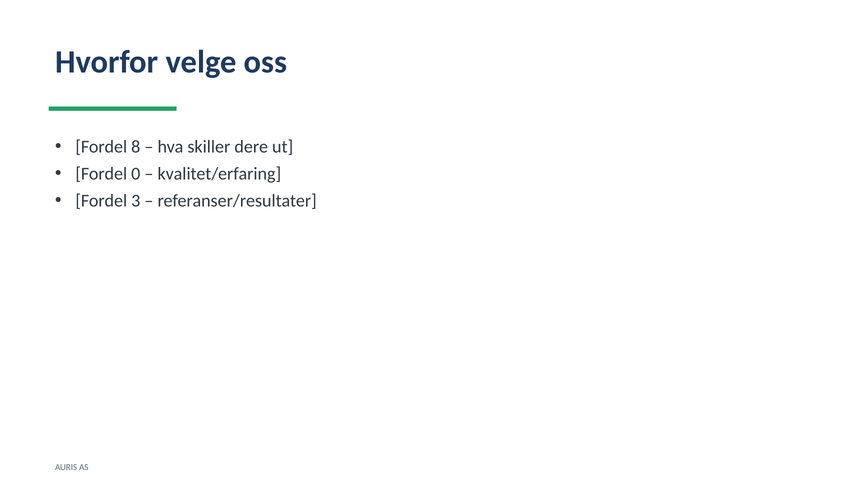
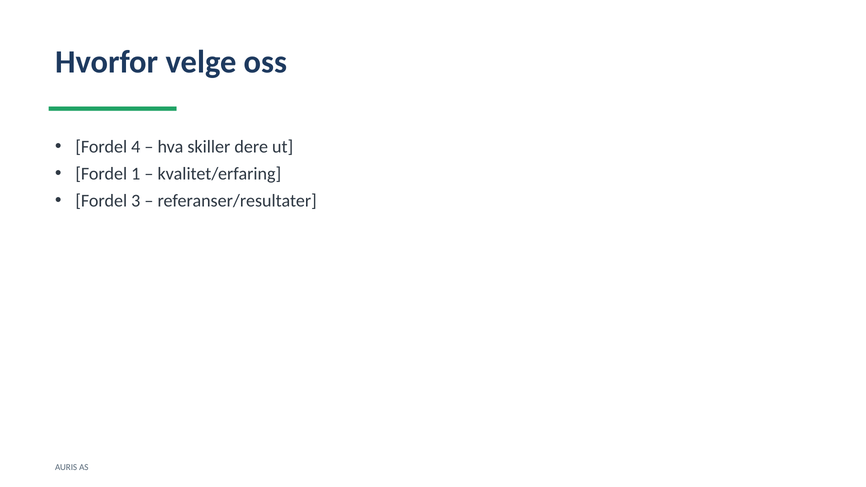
8: 8 -> 4 (136, 147)
0: 0 -> 1 (136, 174)
